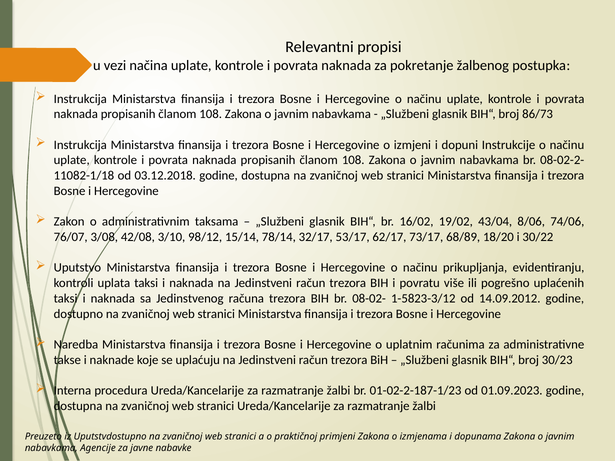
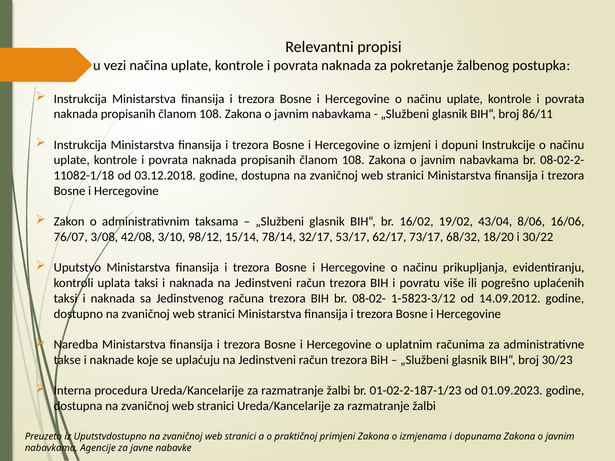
86/73: 86/73 -> 86/11 (538, 114)
74/06: 74/06 -> 16/06 (567, 222)
68/89: 68/89 -> 68/32 (463, 237)
